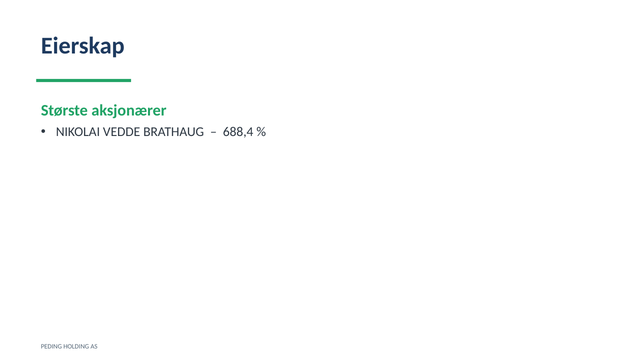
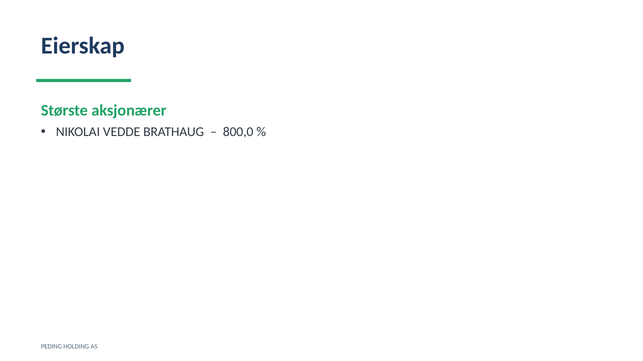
688,4: 688,4 -> 800,0 (238, 132)
